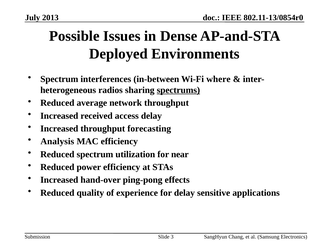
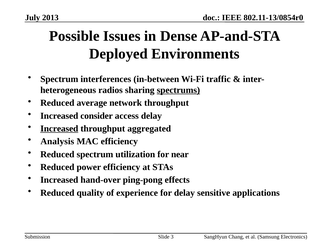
where: where -> traffic (218, 79)
received: received -> consider (97, 116)
Increased underline: none -> present (59, 128)
forecasting: forecasting -> aggregated (149, 128)
